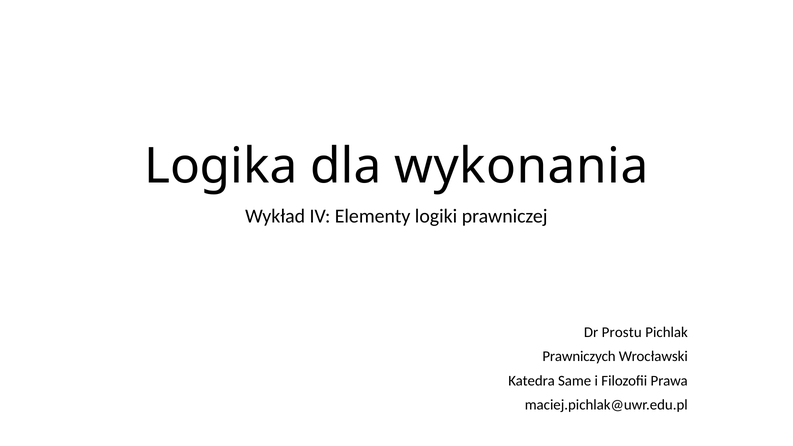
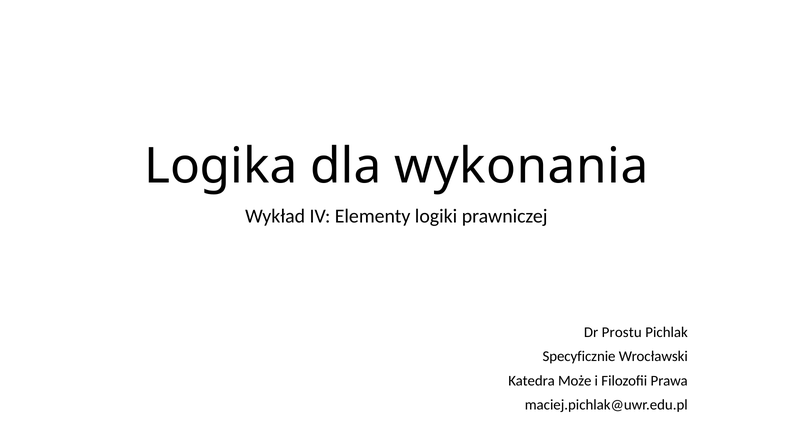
Prawniczych: Prawniczych -> Specyficznie (579, 356)
Same: Same -> Może (575, 381)
